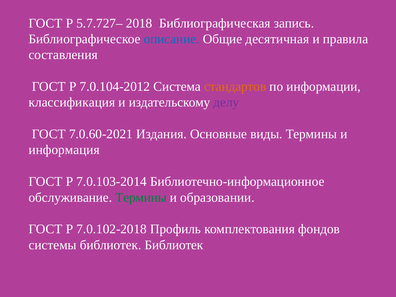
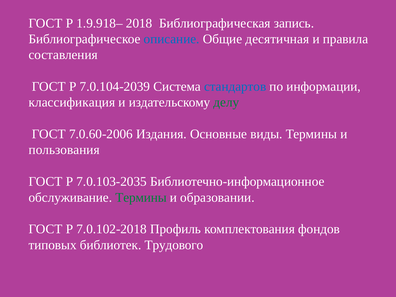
5.7.727–: 5.7.727– -> 1.9.918– (99, 23)
7.0.104-2012: 7.0.104-2012 -> 7.0.104-2039 (115, 87)
стандартов colour: orange -> blue (235, 87)
делу colour: purple -> green (226, 102)
7.0.60-2021: 7.0.60-2021 -> 7.0.60-2006 (101, 134)
информация: информация -> пользования (64, 150)
7.0.103-2014: 7.0.103-2014 -> 7.0.103-2035 (112, 182)
системы: системы -> типовых (53, 245)
библиотек Библиотек: Библиотек -> Трудового (174, 245)
